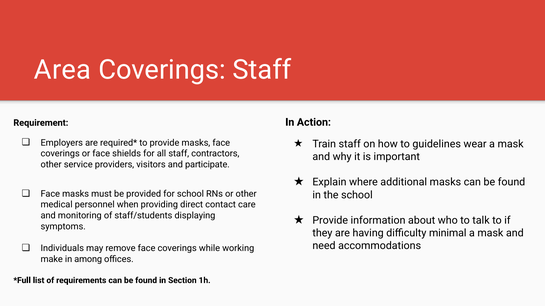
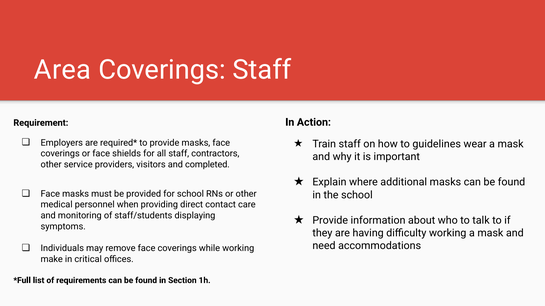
participate: participate -> completed (207, 165)
difficulty minimal: minimal -> working (448, 233)
among: among -> critical (88, 260)
